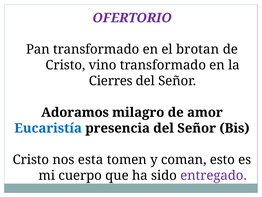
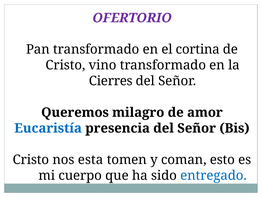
brotan: brotan -> cortina (198, 49)
Adoramos: Adoramos -> Queremos (75, 112)
entregado colour: purple -> blue (213, 175)
